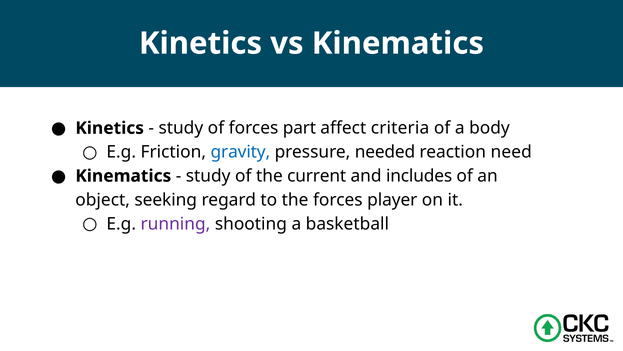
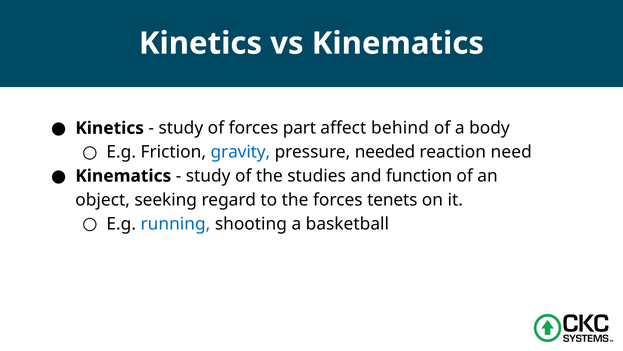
criteria: criteria -> behind (400, 128)
current: current -> studies (317, 176)
includes: includes -> function (419, 176)
player: player -> tenets (392, 200)
running colour: purple -> blue (175, 223)
